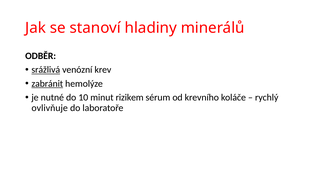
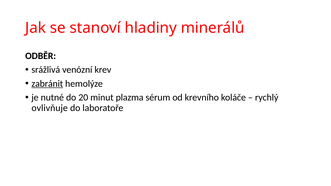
srážlivá underline: present -> none (46, 70)
10: 10 -> 20 (83, 98)
rizikem: rizikem -> plazma (130, 98)
